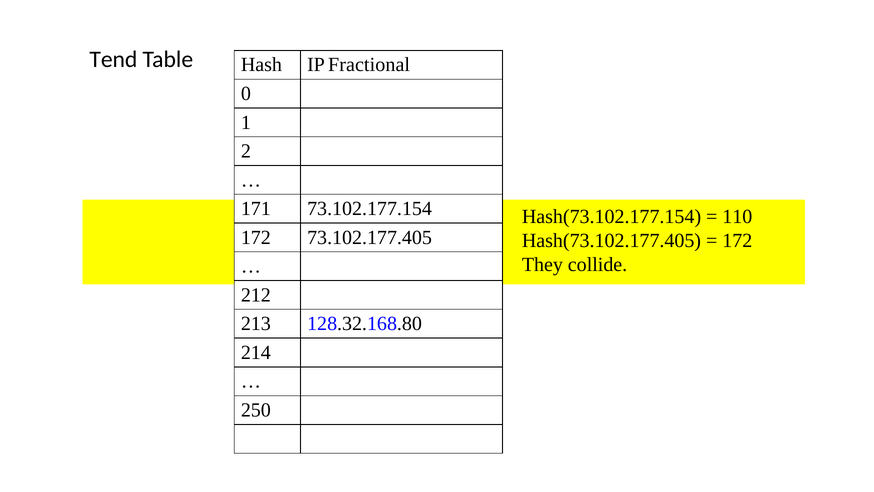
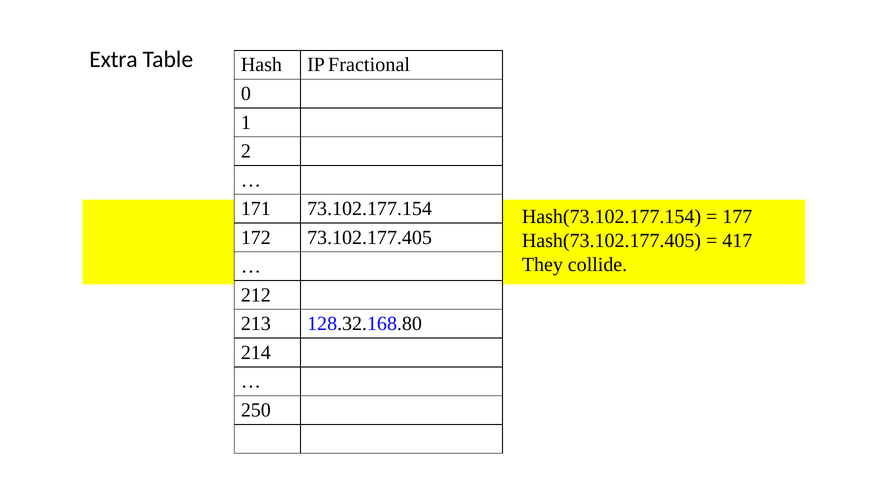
Tend: Tend -> Extra (113, 59)
110: 110 -> 177 (737, 216)
172: 172 -> 417 (737, 240)
